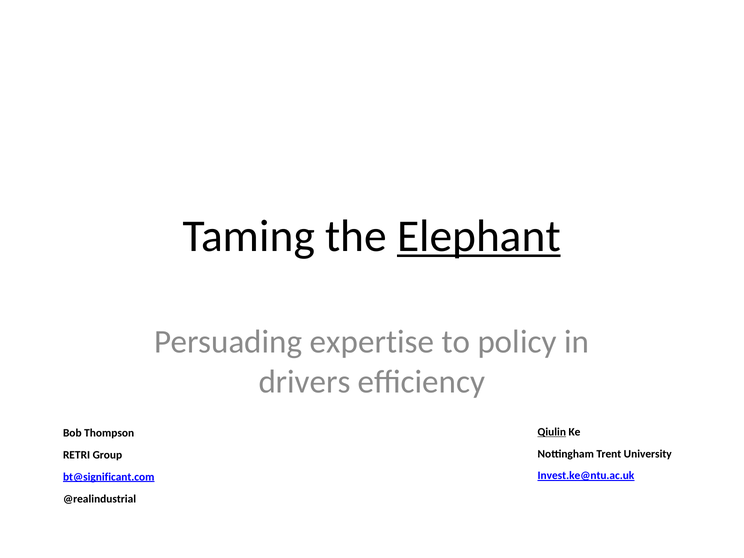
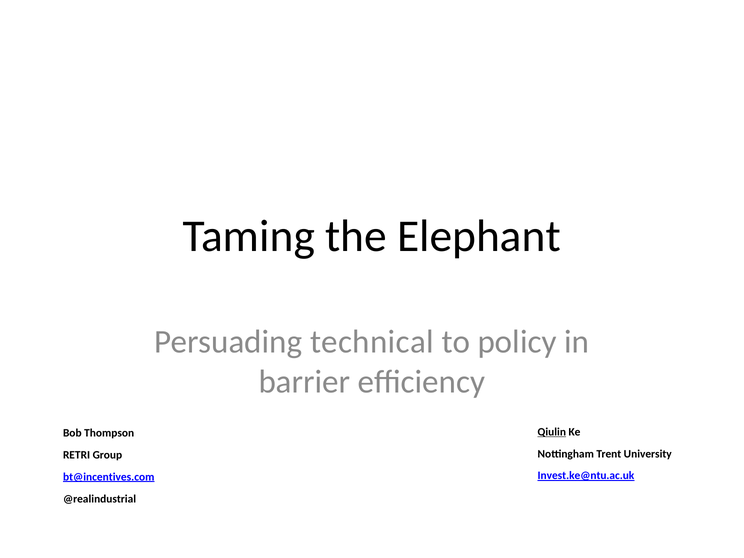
Elephant underline: present -> none (479, 236)
expertise: expertise -> technical (372, 342)
drivers: drivers -> barrier (305, 382)
bt@significant.com: bt@significant.com -> bt@incentives.com (109, 477)
